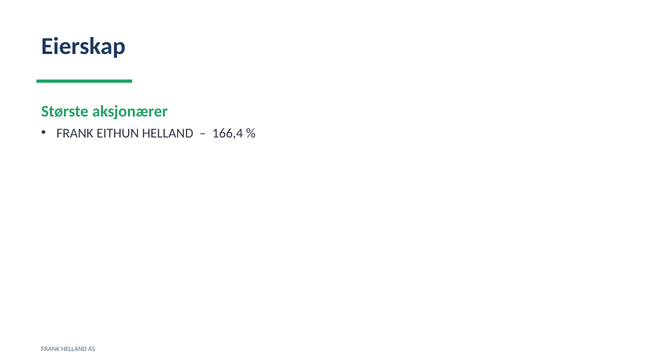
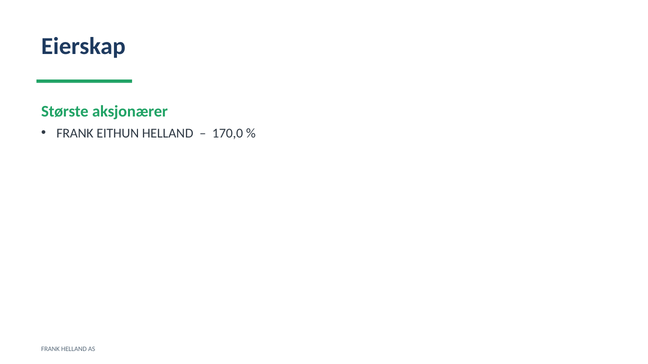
166,4: 166,4 -> 170,0 (228, 133)
